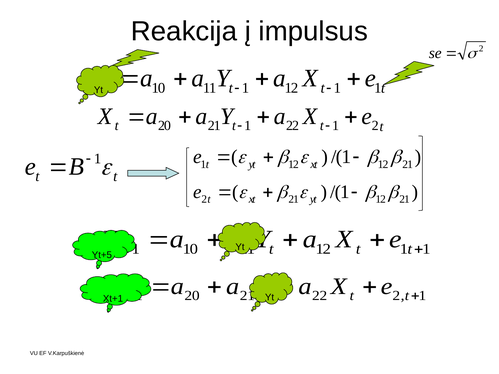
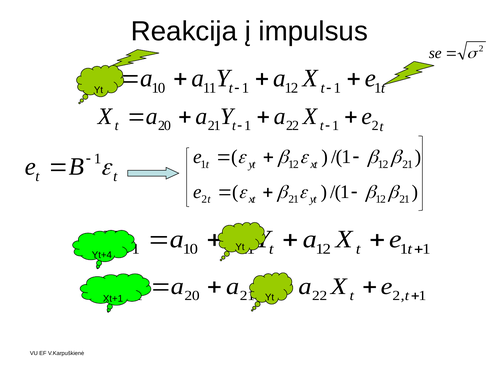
Yt+5: Yt+5 -> Yt+4 (102, 255)
